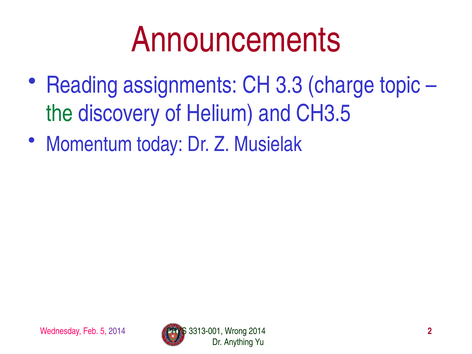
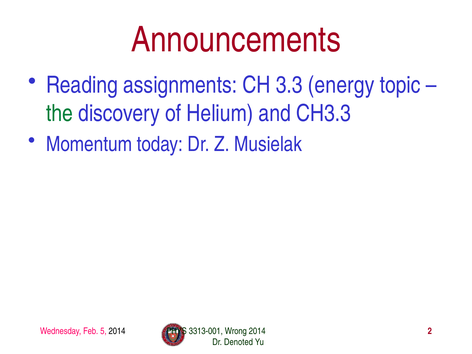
charge: charge -> energy (341, 85)
CH3.5: CH3.5 -> CH3.3 (324, 113)
2014 colour: purple -> black (117, 331)
Anything: Anything -> Denoted (238, 342)
